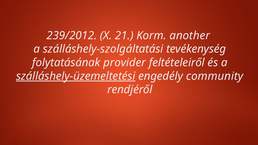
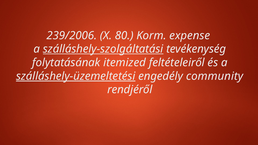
239/2012: 239/2012 -> 239/2006 (72, 36)
21: 21 -> 80 (124, 36)
another: another -> expense (190, 36)
szálláshely-szolgáltatási underline: none -> present (103, 49)
provider: provider -> itemized (125, 63)
